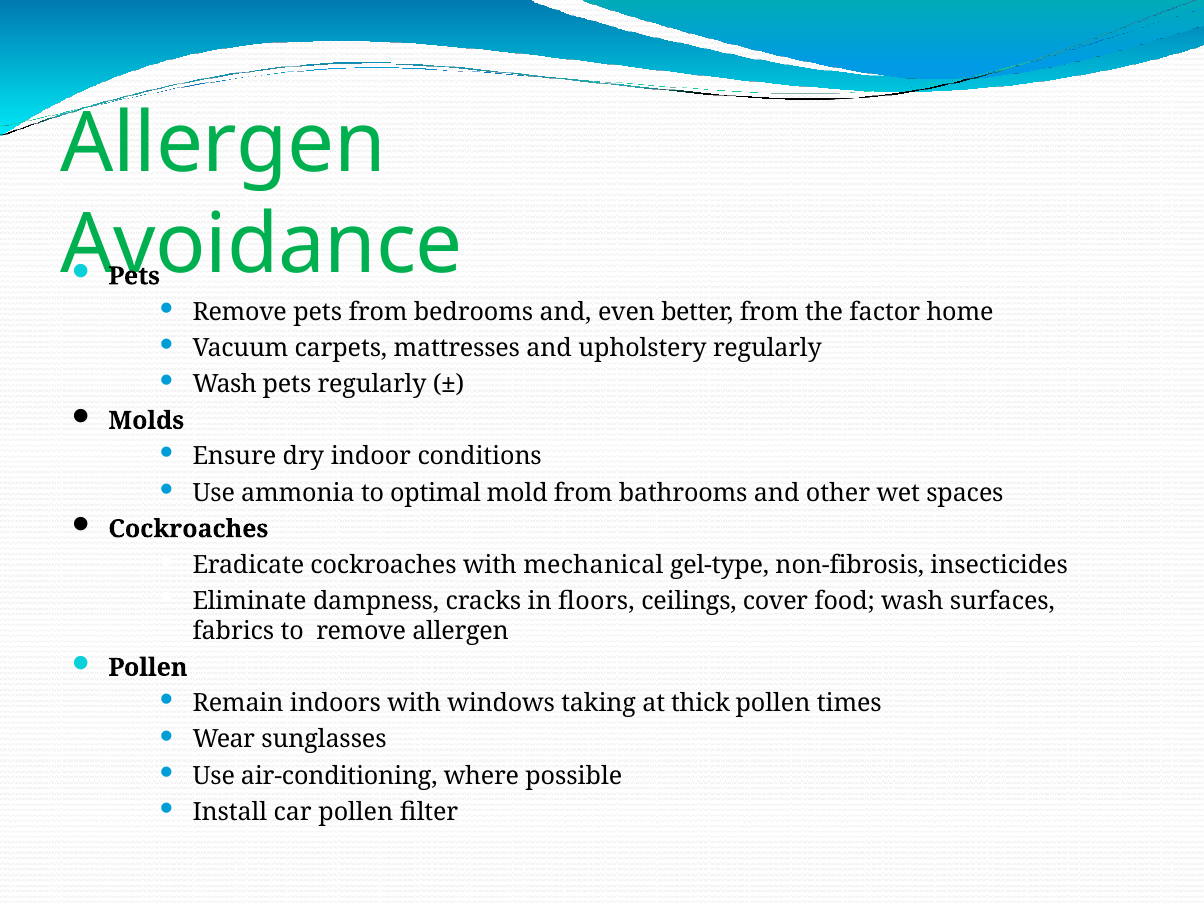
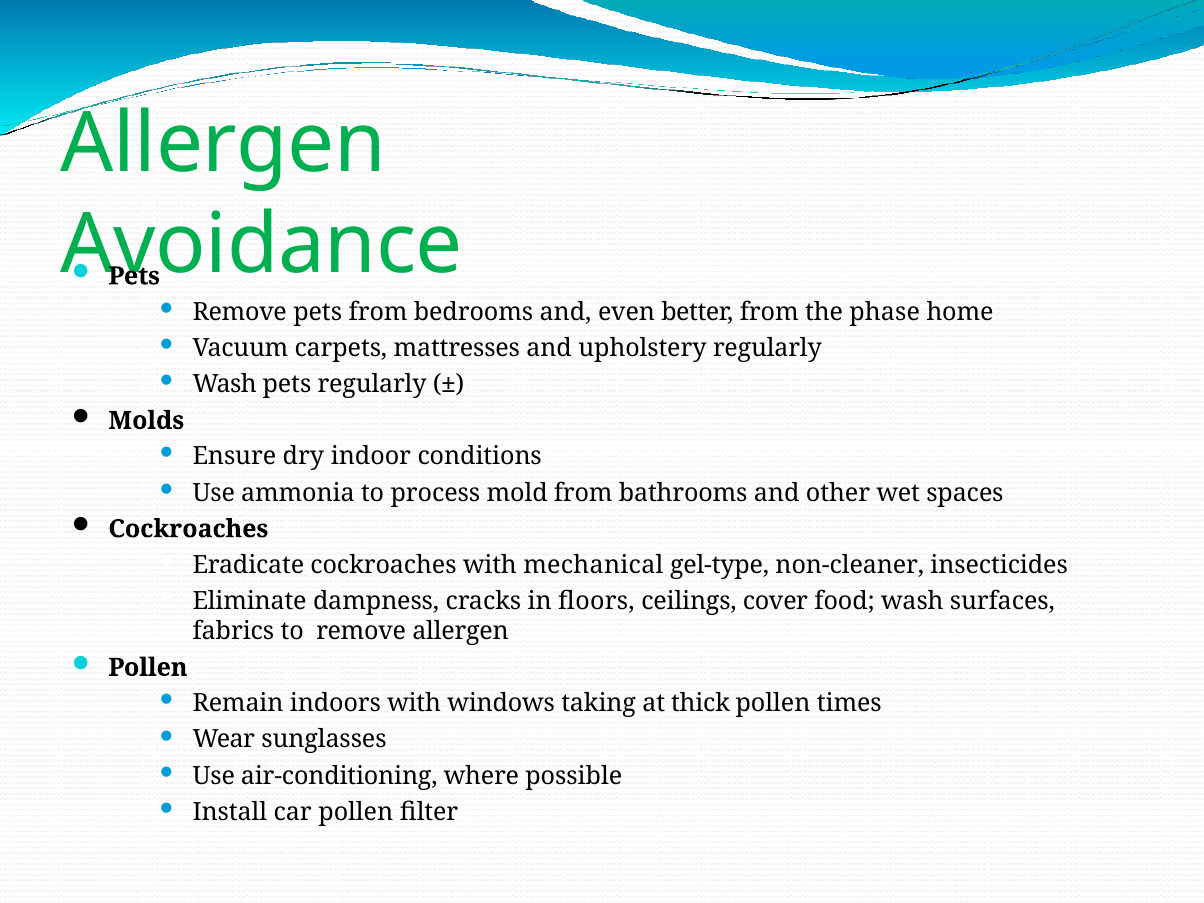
factor: factor -> phase (885, 312)
optimal: optimal -> process (435, 493)
non-fibrosis: non-fibrosis -> non-cleaner (850, 565)
